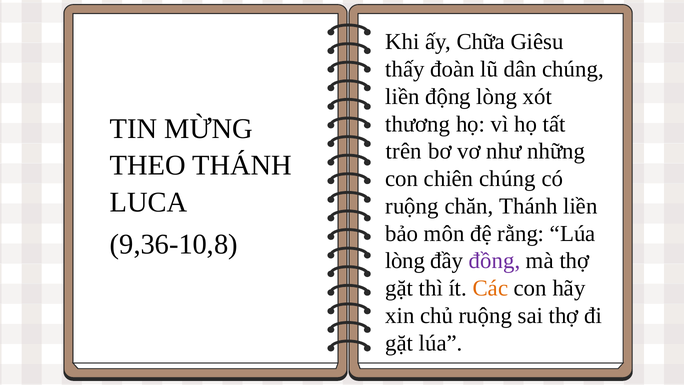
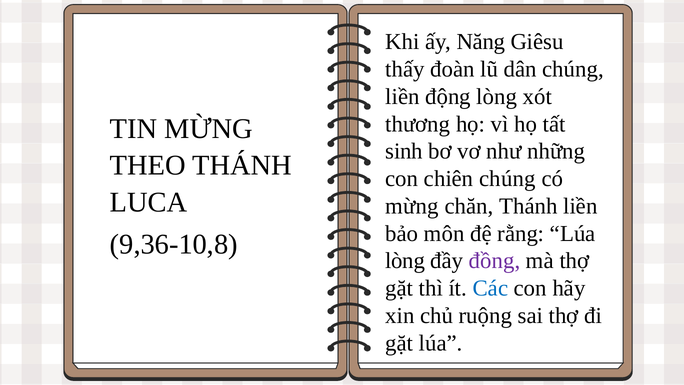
Chữa: Chữa -> Năng (481, 42)
trên: trên -> sinh (404, 151)
ruộng: ruộng -> mừng (412, 206)
Các colour: orange -> blue (490, 288)
